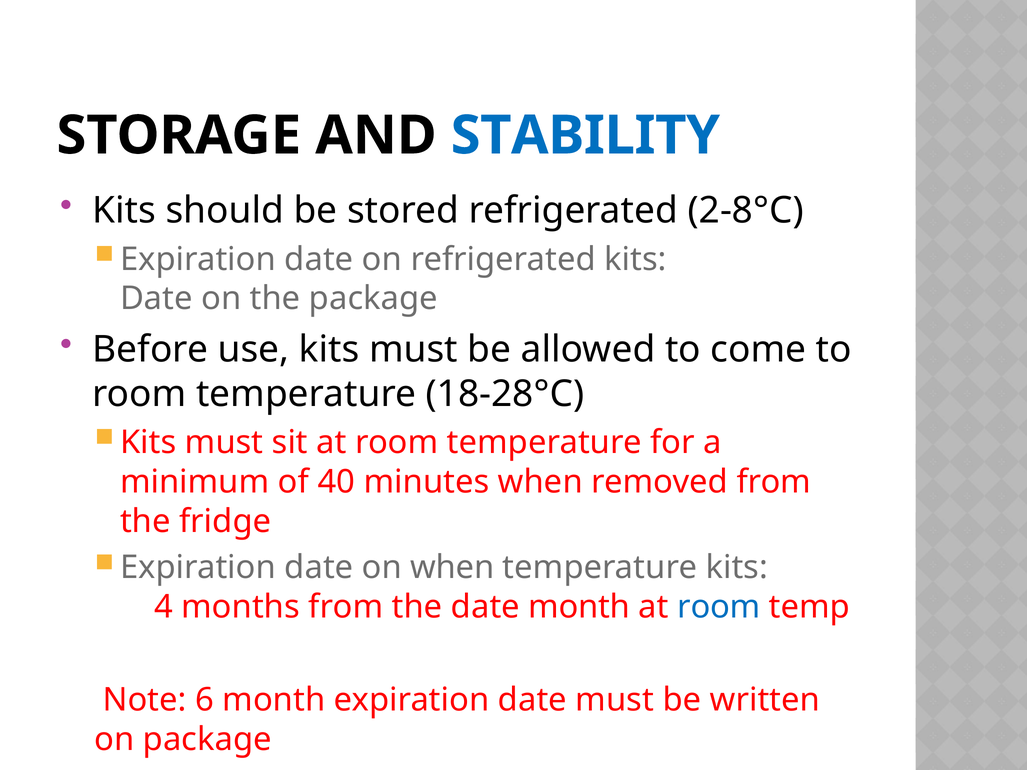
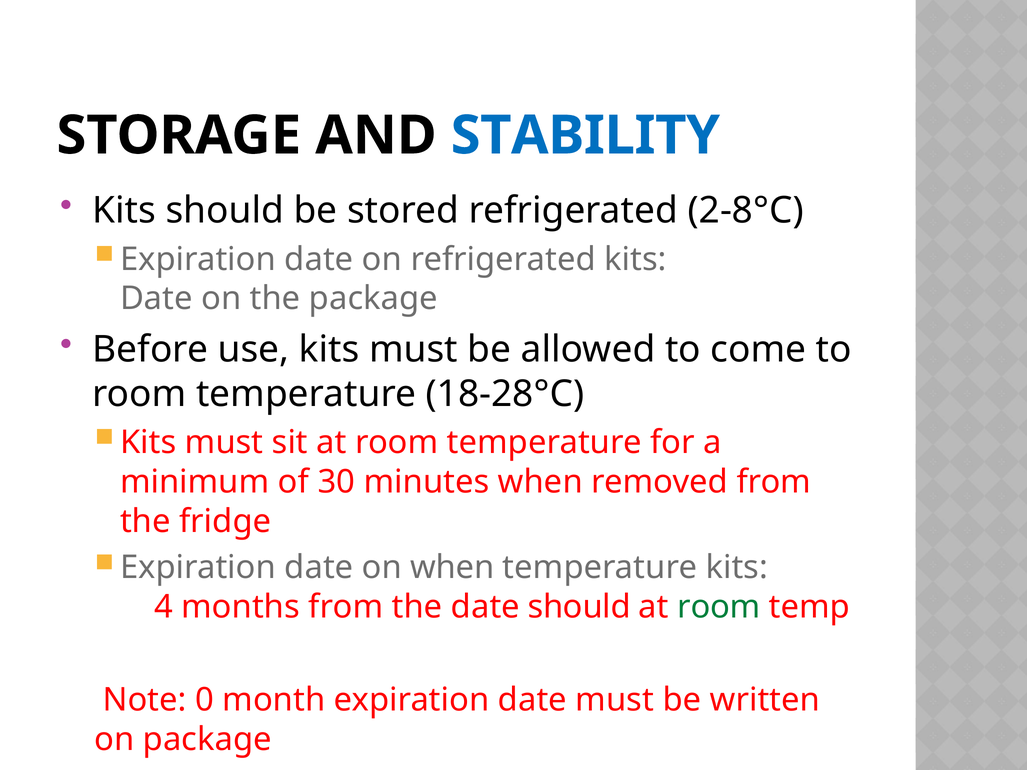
40: 40 -> 30 (336, 482)
date month: month -> should (579, 607)
room colour: blue -> green (719, 607)
6: 6 -> 0 (205, 700)
